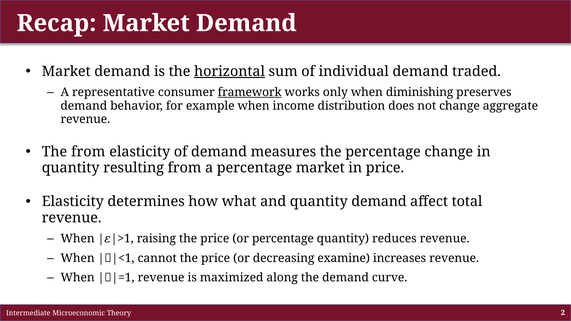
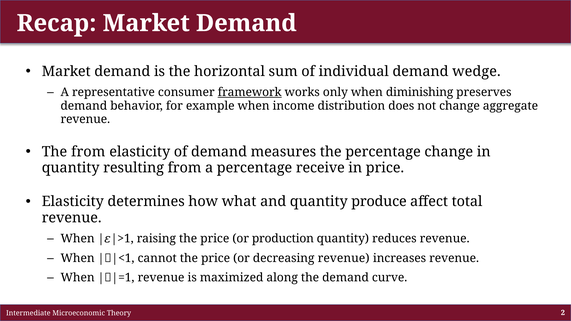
horizontal underline: present -> none (230, 71)
traded: traded -> wedge (476, 71)
percentage market: market -> receive (320, 168)
quantity demand: demand -> produce (379, 202)
or percentage: percentage -> production (283, 239)
decreasing examine: examine -> revenue (344, 258)
